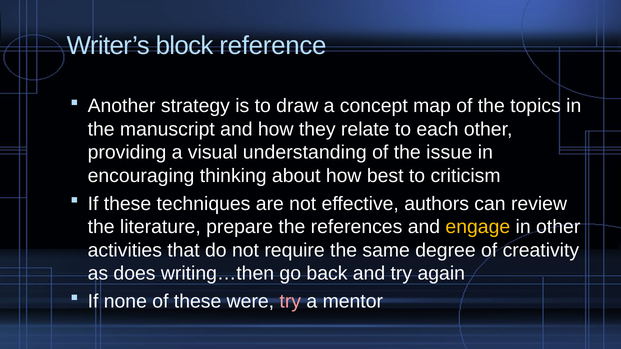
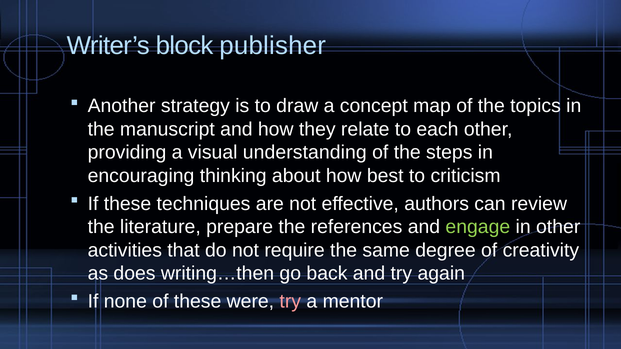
reference: reference -> publisher (273, 46)
issue: issue -> steps (449, 153)
engage colour: yellow -> light green (478, 227)
